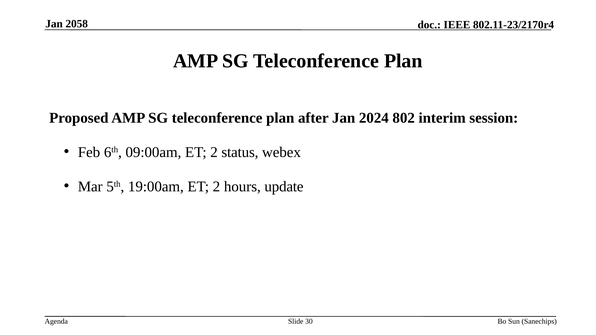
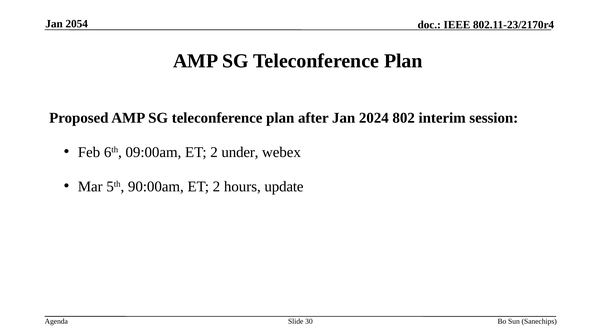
2058: 2058 -> 2054 (77, 24)
status: status -> under (240, 152)
19:00am: 19:00am -> 90:00am (156, 187)
